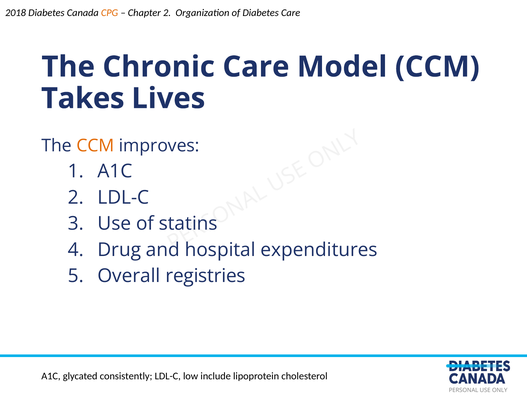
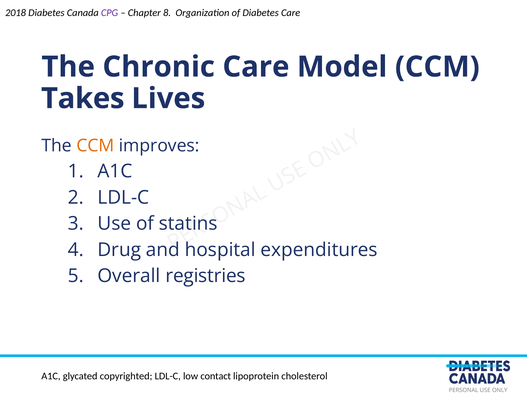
CPG colour: orange -> purple (110, 13)
Chapter 2: 2 -> 8 (167, 13)
consistently: consistently -> copyrighted (126, 376)
include: include -> contact (216, 376)
